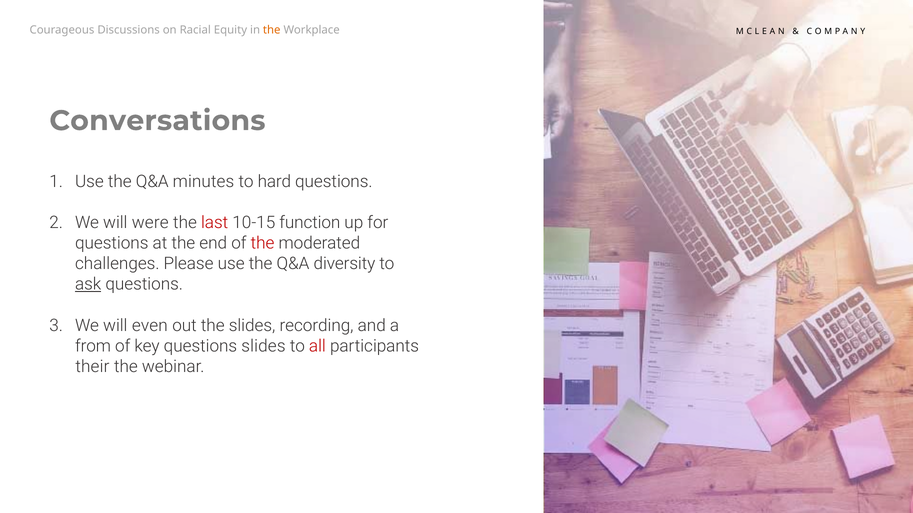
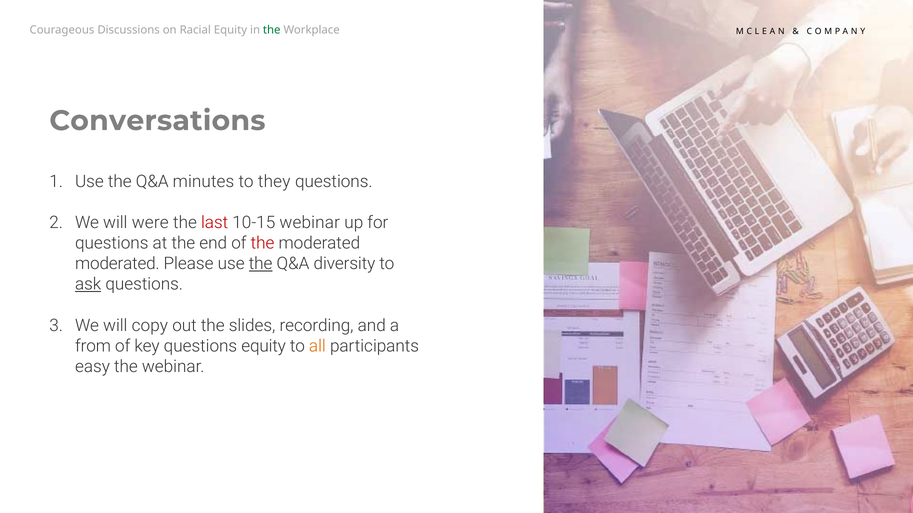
the colour: orange -> green (272, 30)
hard: hard -> they (274, 182)
10-15 function: function -> webinar (310, 223)
challenges: challenges -> moderated (117, 264)
the underline: none -> present (261, 264)
even: even -> copy (150, 326)
questions slides: slides -> equity (264, 346)
all colour: red -> orange (317, 346)
their: their -> easy (92, 367)
